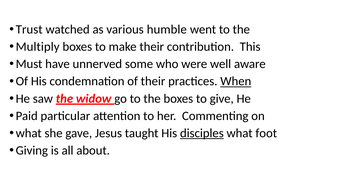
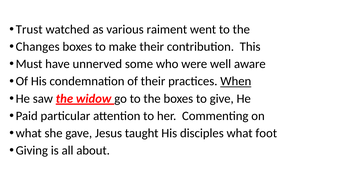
humble: humble -> raiment (167, 29)
Multiply: Multiply -> Changes (38, 47)
disciples underline: present -> none (202, 133)
